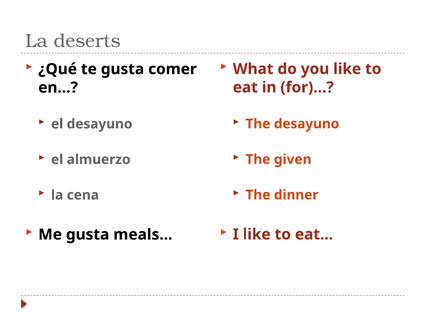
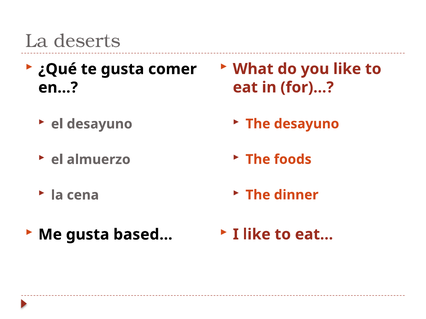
given: given -> foods (293, 160)
meals…: meals… -> based… (143, 235)
